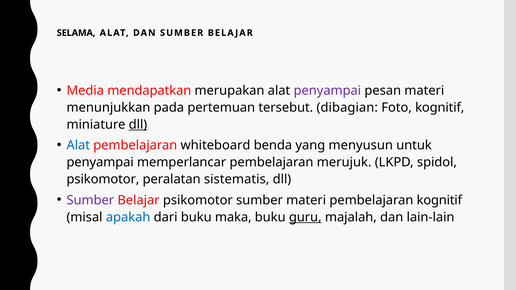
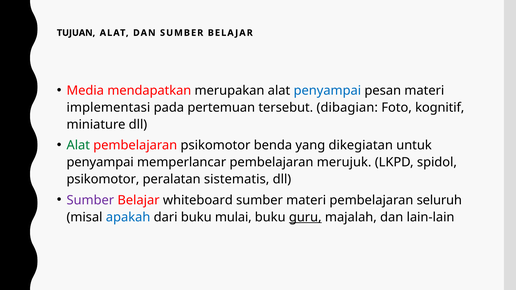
SELAMA: SELAMA -> TUJUAN (76, 33)
penyampai colour: purple -> blue (327, 91)
menunjukkan: menunjukkan -> implementasi (108, 108)
dll underline: present -> none (138, 125)
Alat colour: blue -> green (78, 145)
pembelajaran whiteboard: whiteboard -> psikomotor (215, 145)
menyusun: menyusun -> dikegiatan (361, 145)
Belajar psikomotor: psikomotor -> whiteboard (198, 200)
pembelajaran kognitif: kognitif -> seluruh (439, 200)
maka: maka -> mulai (233, 217)
